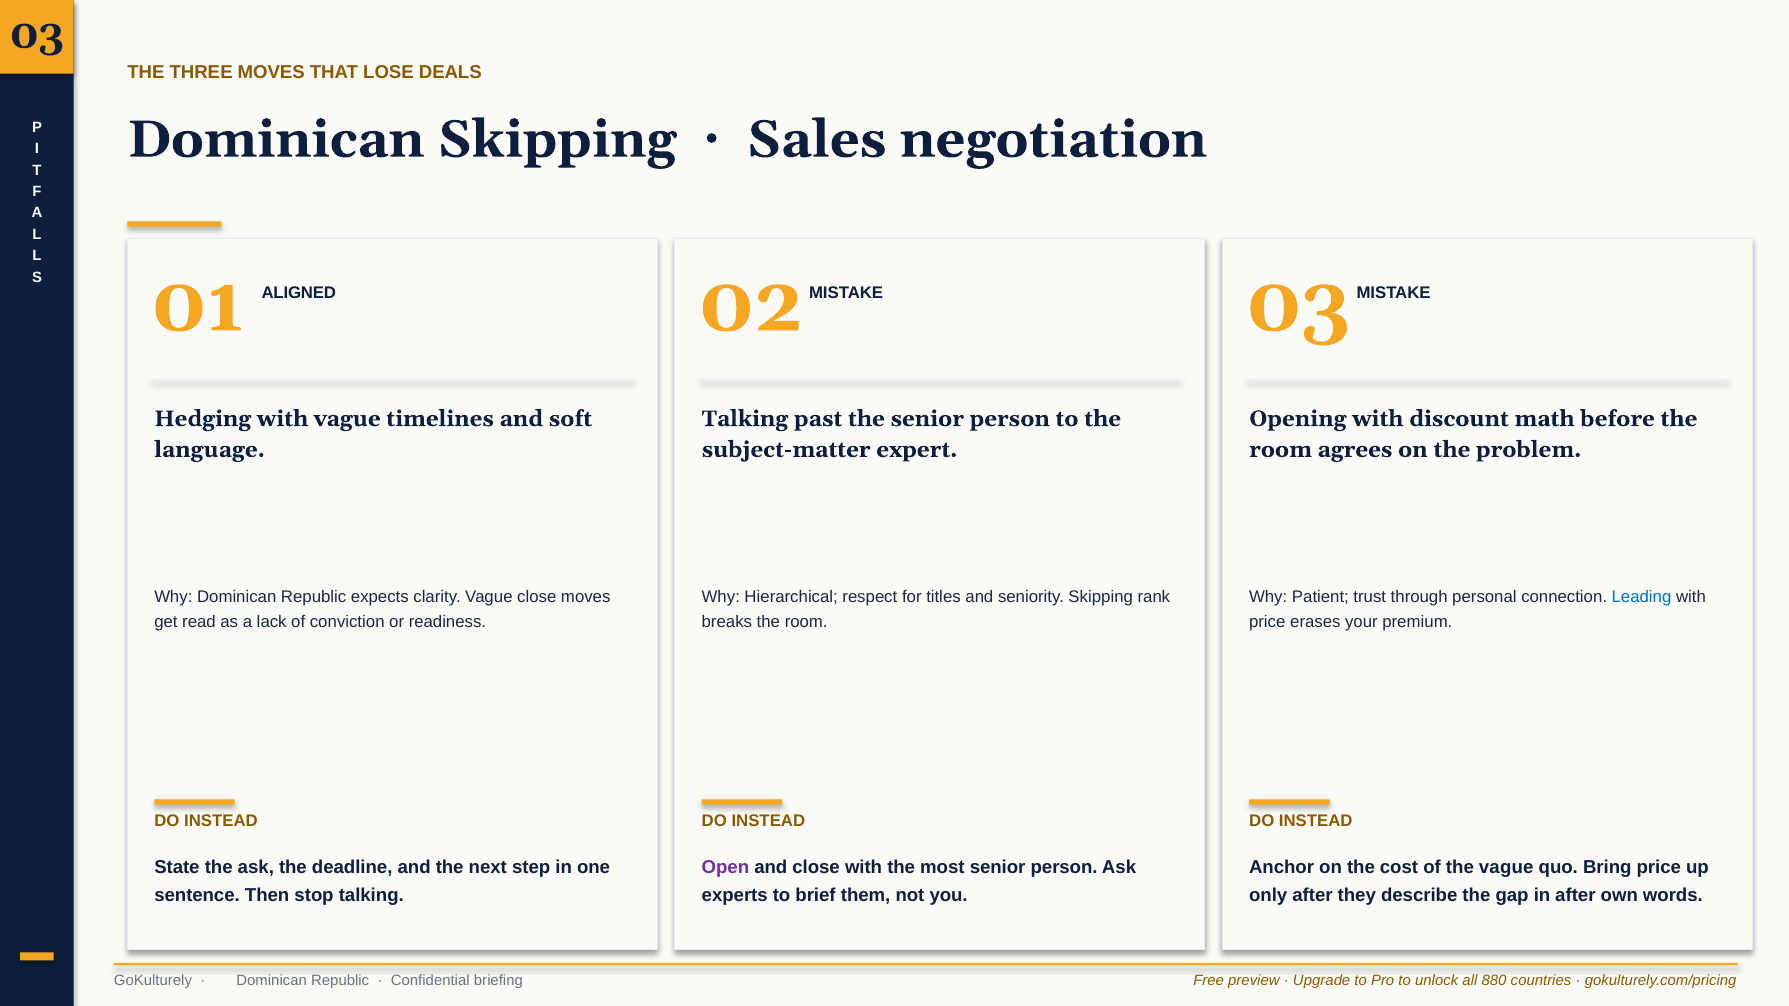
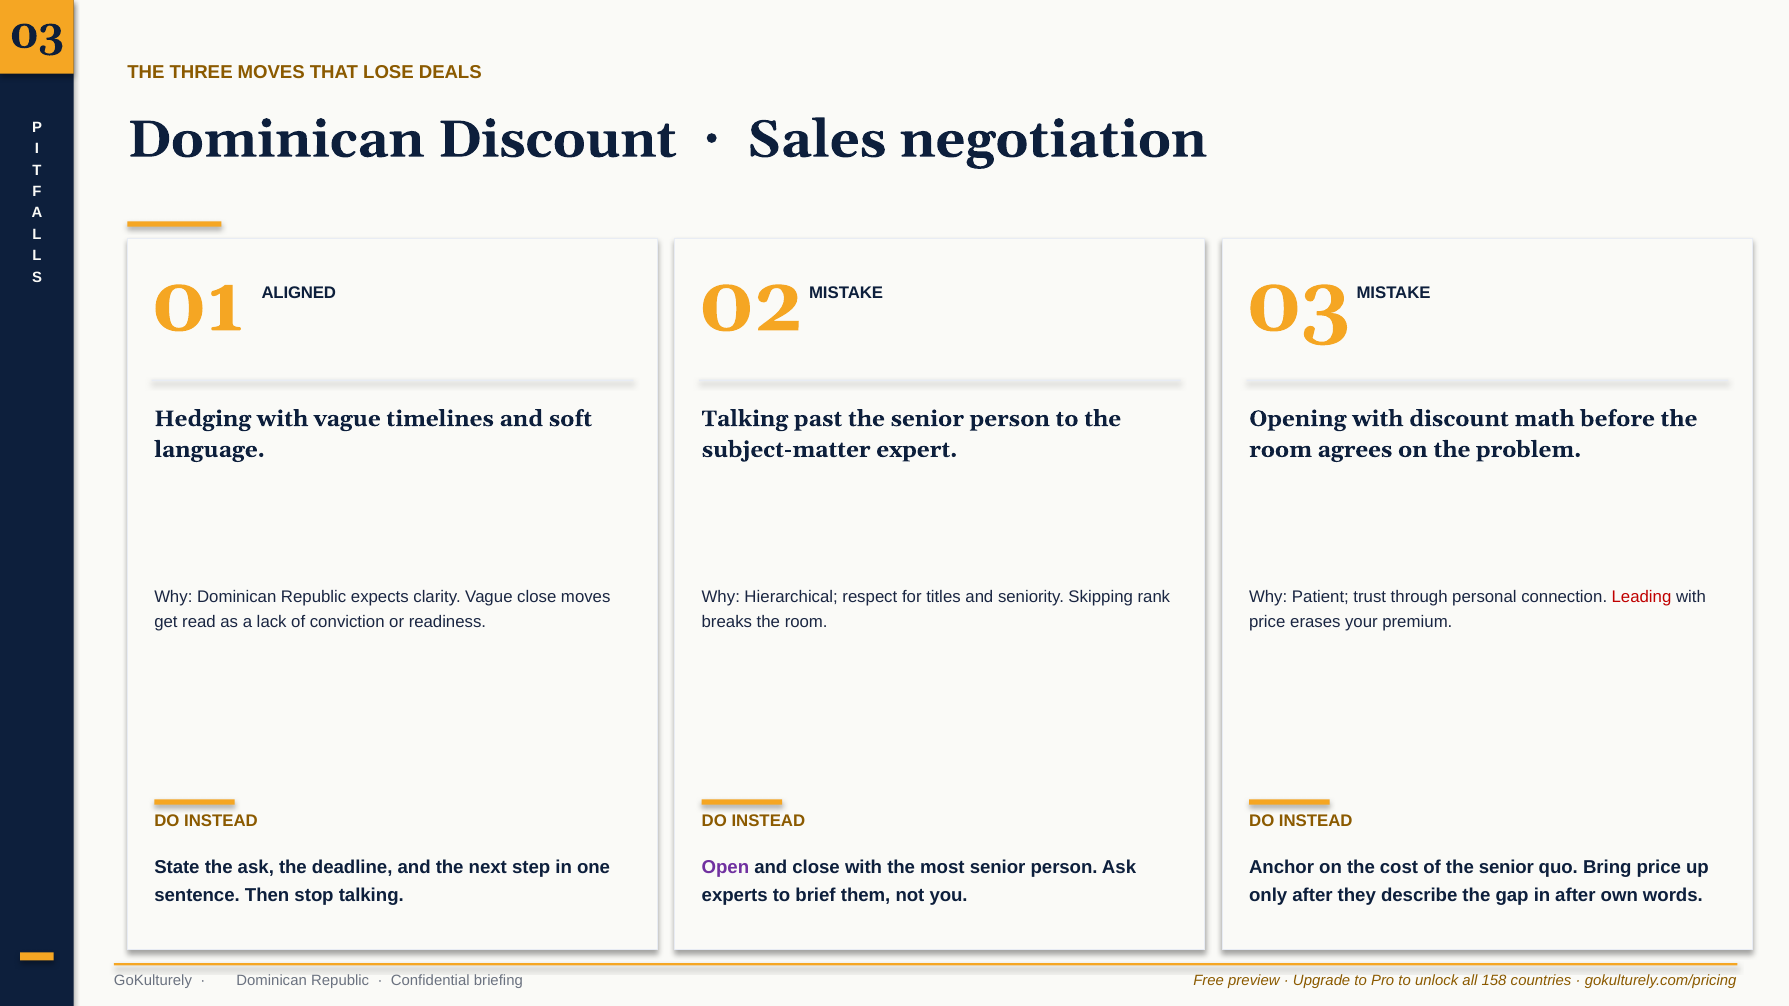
Dominican Skipping: Skipping -> Discount (557, 140)
Leading colour: blue -> red (1642, 597)
of the vague: vague -> senior (1506, 867)
880: 880 -> 158 (1494, 981)
